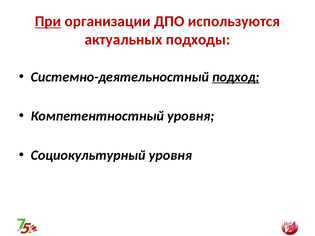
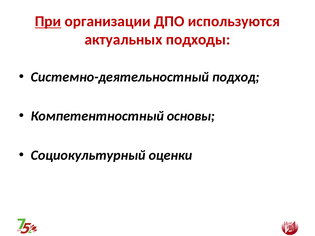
подход underline: present -> none (236, 77)
Компетентностный уровня: уровня -> основы (191, 116)
Социокультурный уровня: уровня -> оценки (170, 155)
